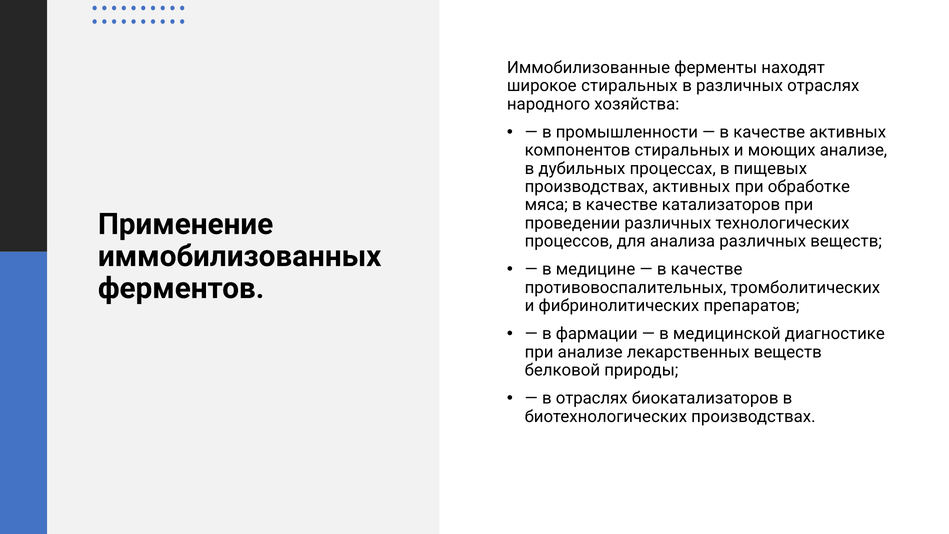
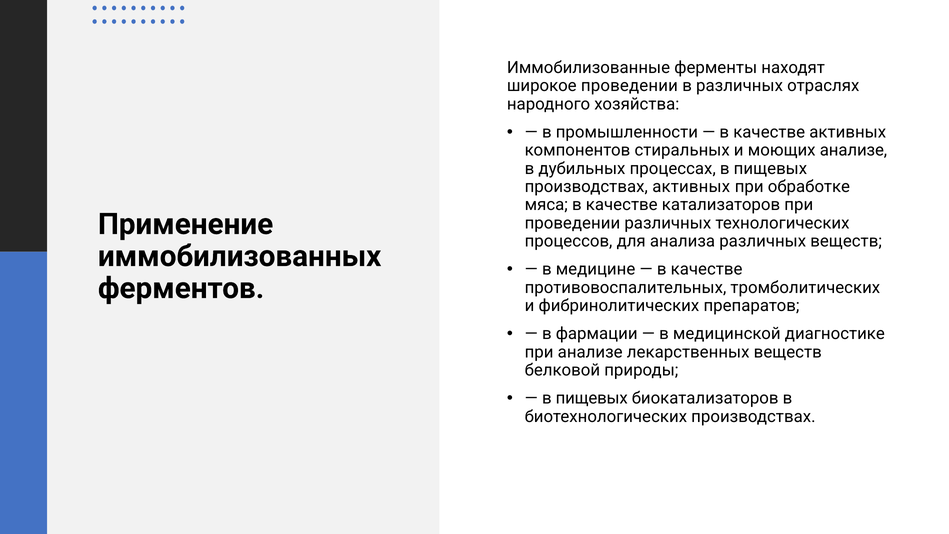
широкое стиральных: стиральных -> проведении (629, 86)
отраслях: отраслях -> пищевых (592, 398)
